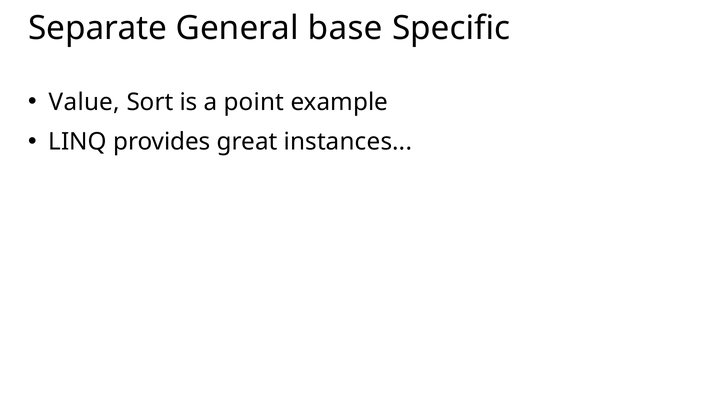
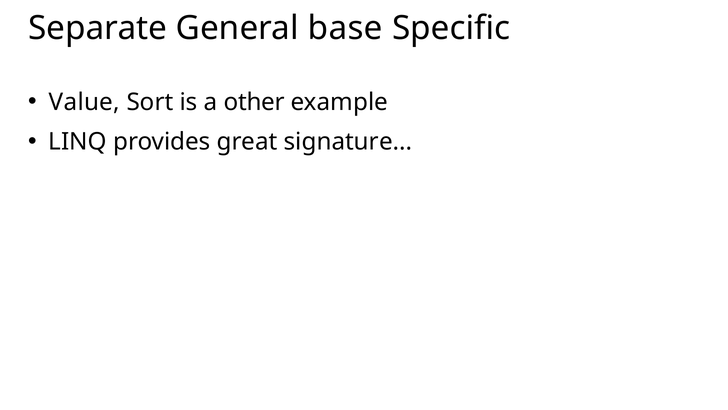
point: point -> other (254, 102)
instances: instances -> signature (348, 142)
